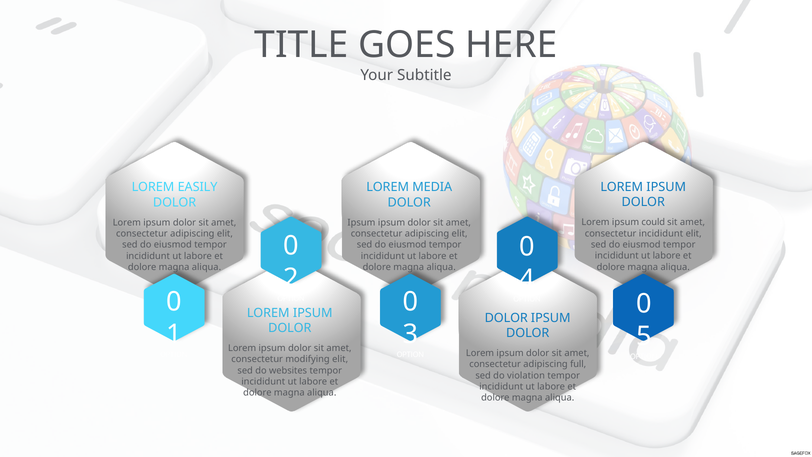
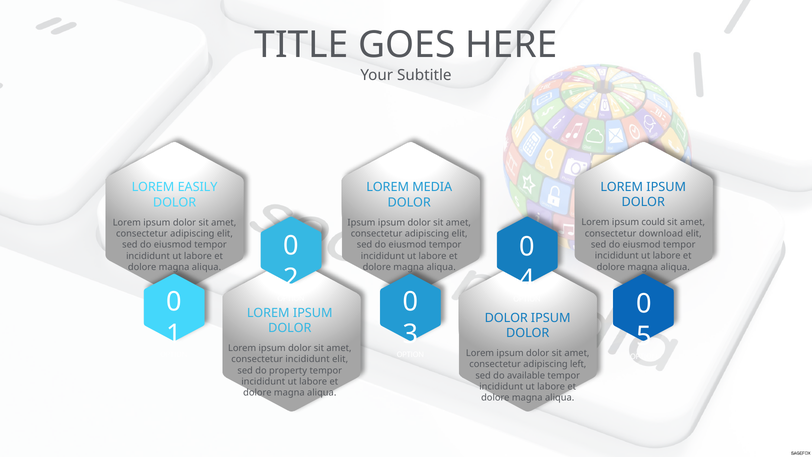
consectetur incididunt: incididunt -> download (661, 233)
consectetur modifying: modifying -> incididunt (308, 359)
full: full -> left (578, 364)
websites: websites -> property (288, 370)
violation: violation -> available (526, 375)
